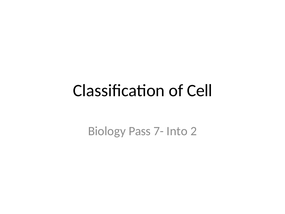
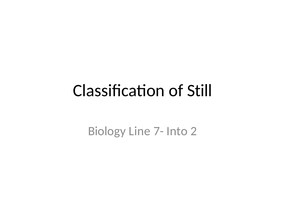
Cell: Cell -> Still (200, 91)
Pass: Pass -> Line (140, 131)
